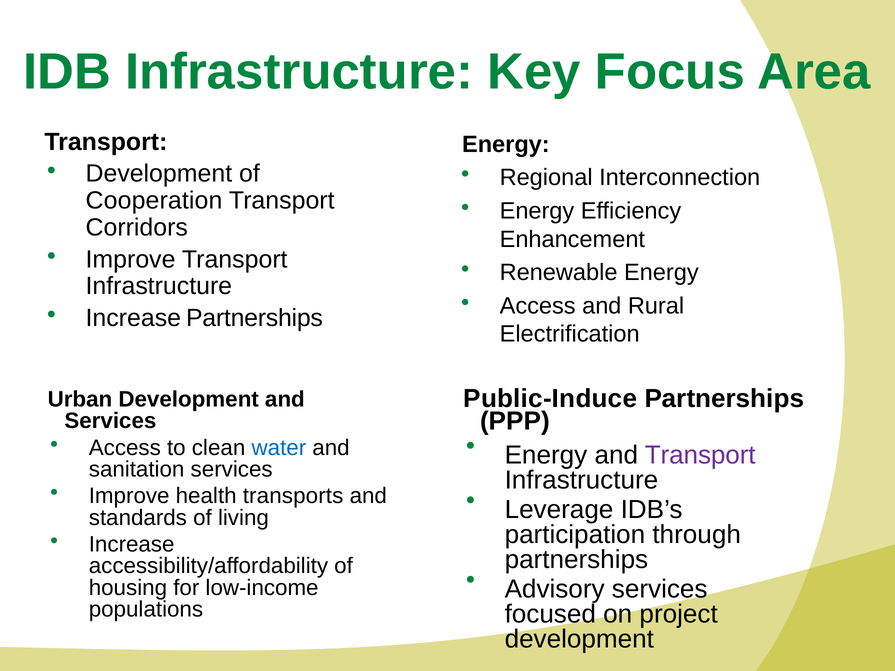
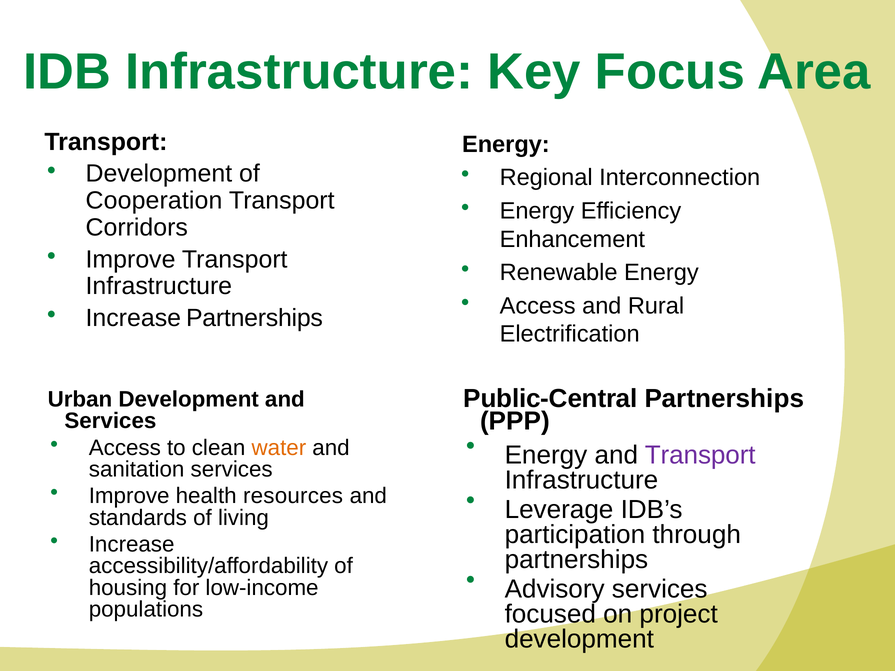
Public-Induce: Public-Induce -> Public-Central (551, 399)
water colour: blue -> orange (279, 448)
transports: transports -> resources (293, 496)
